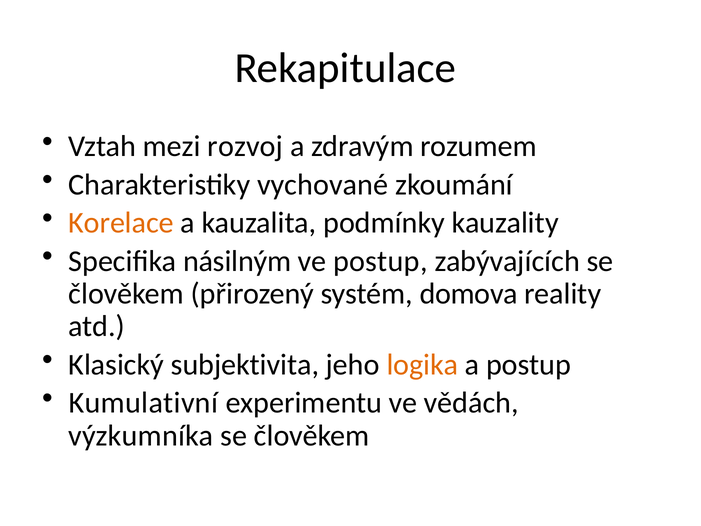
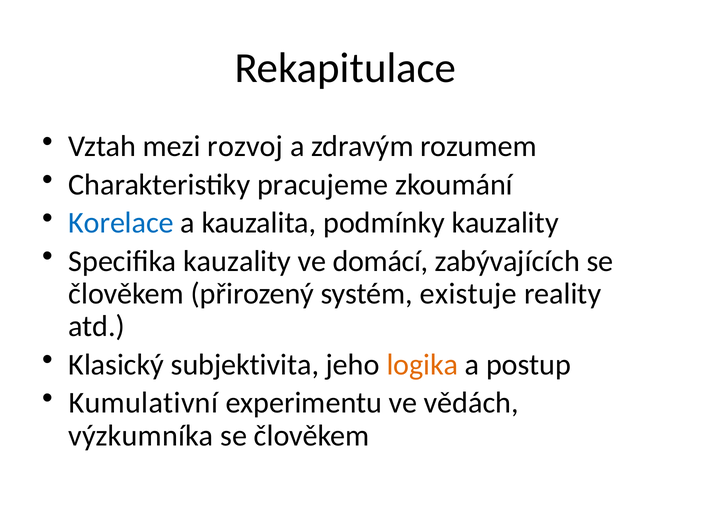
vychované: vychované -> pracujeme (323, 185)
Korelace colour: orange -> blue (121, 223)
Specifika násilným: násilným -> kauzality (237, 261)
ve postup: postup -> domácí (381, 261)
domova: domova -> existuje (468, 294)
